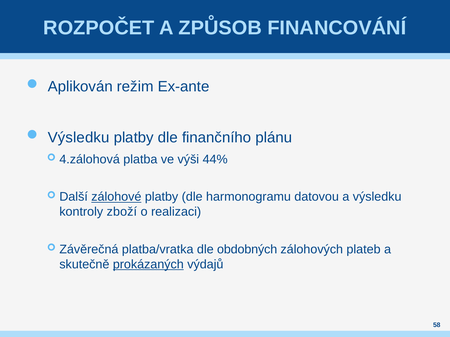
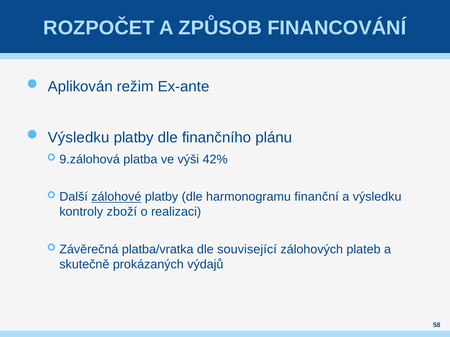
4.zálohová: 4.zálohová -> 9.zálohová (90, 160)
44%: 44% -> 42% (215, 160)
datovou: datovou -> finanční (317, 197)
obdobných: obdobných -> související (247, 250)
prokázaných underline: present -> none (148, 265)
